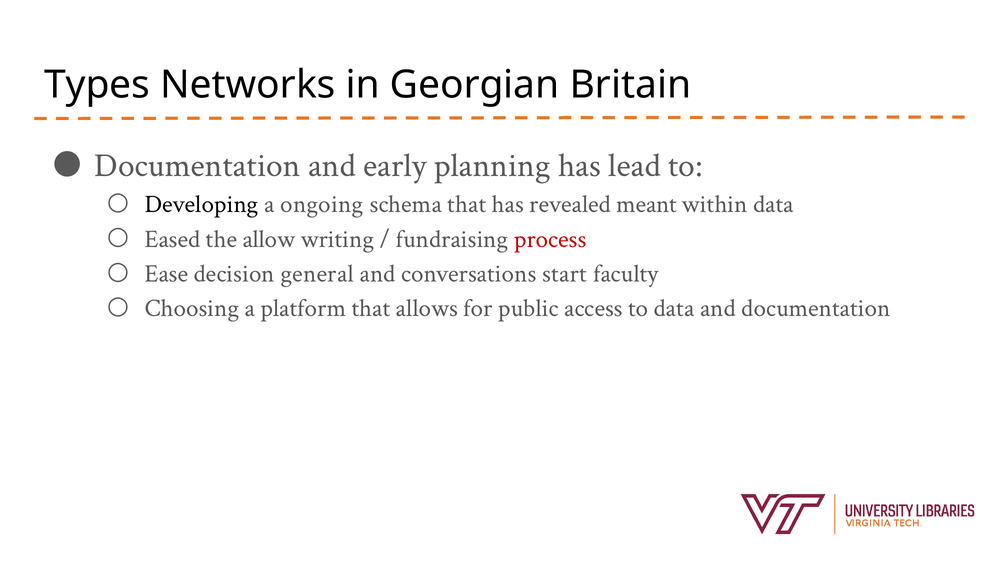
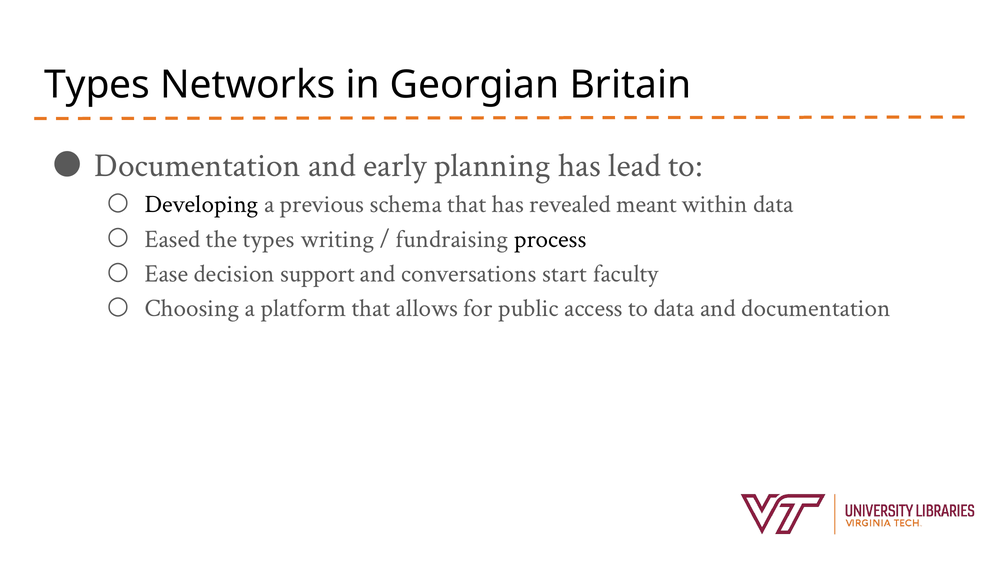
ongoing: ongoing -> previous (322, 204)
the allow: allow -> types (269, 239)
process colour: red -> black (550, 239)
general: general -> support (317, 273)
